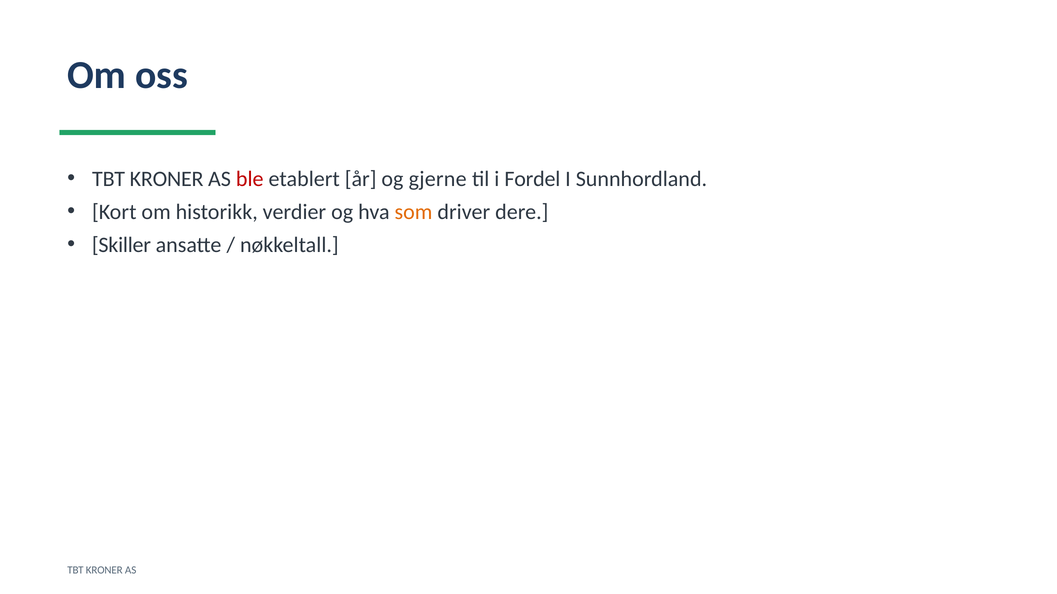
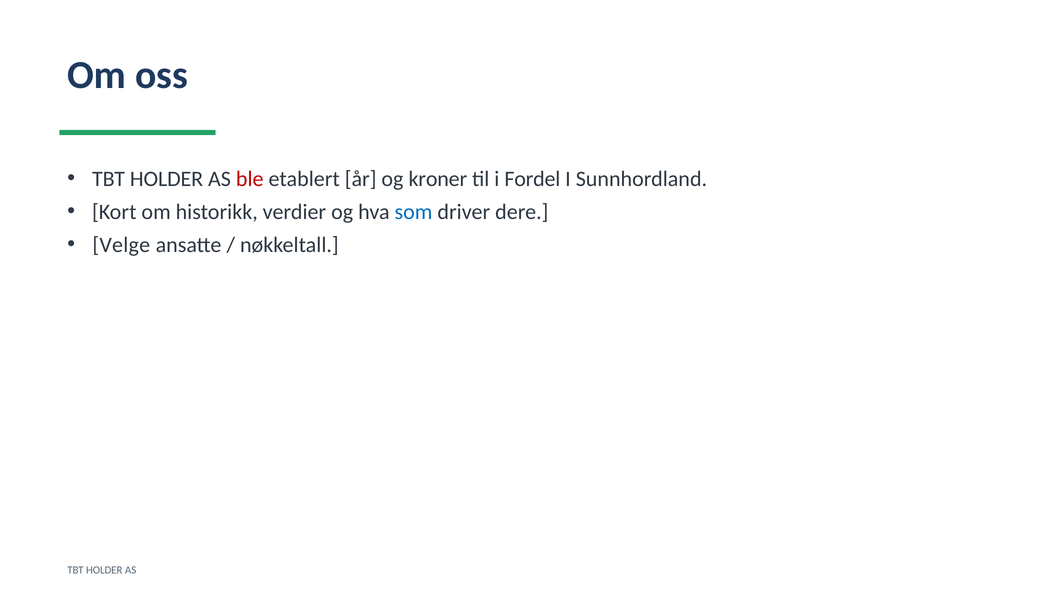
KRONER: KRONER -> HOLDER (167, 179)
gjerne: gjerne -> kroner (438, 179)
som colour: orange -> blue (414, 212)
Skiller: Skiller -> Velge (121, 245)
KRONER: KRONER -> HOLDER (104, 570)
